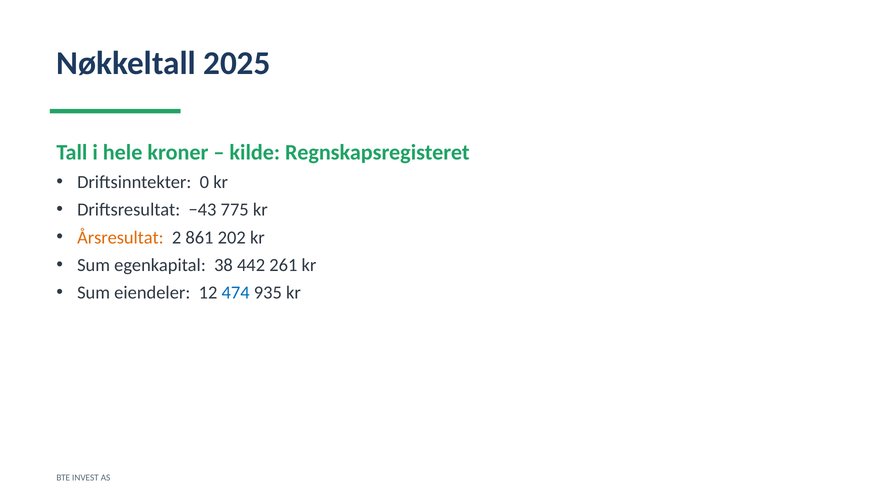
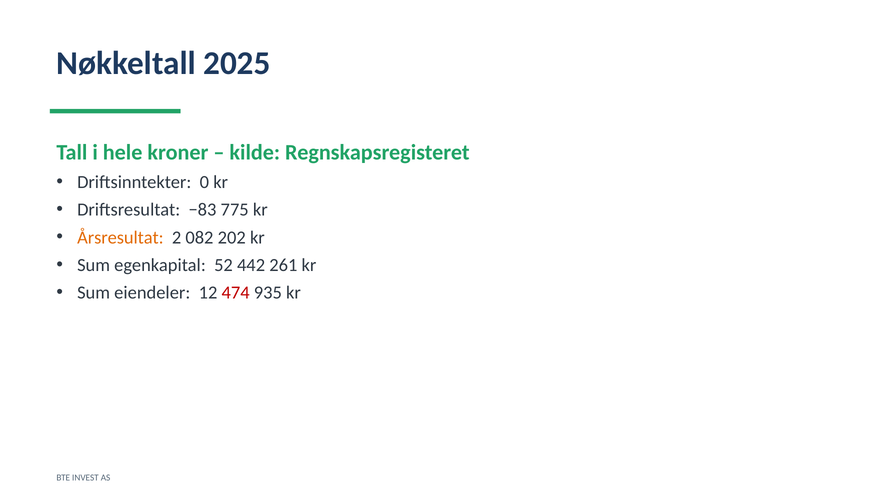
−43: −43 -> −83 (202, 210)
861: 861 -> 082 (199, 238)
38: 38 -> 52 (223, 265)
474 colour: blue -> red (236, 293)
